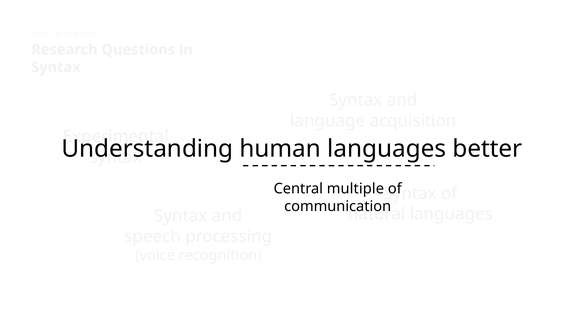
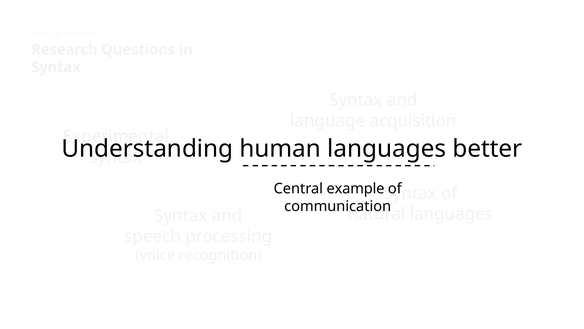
multiple: multiple -> example (356, 189)
